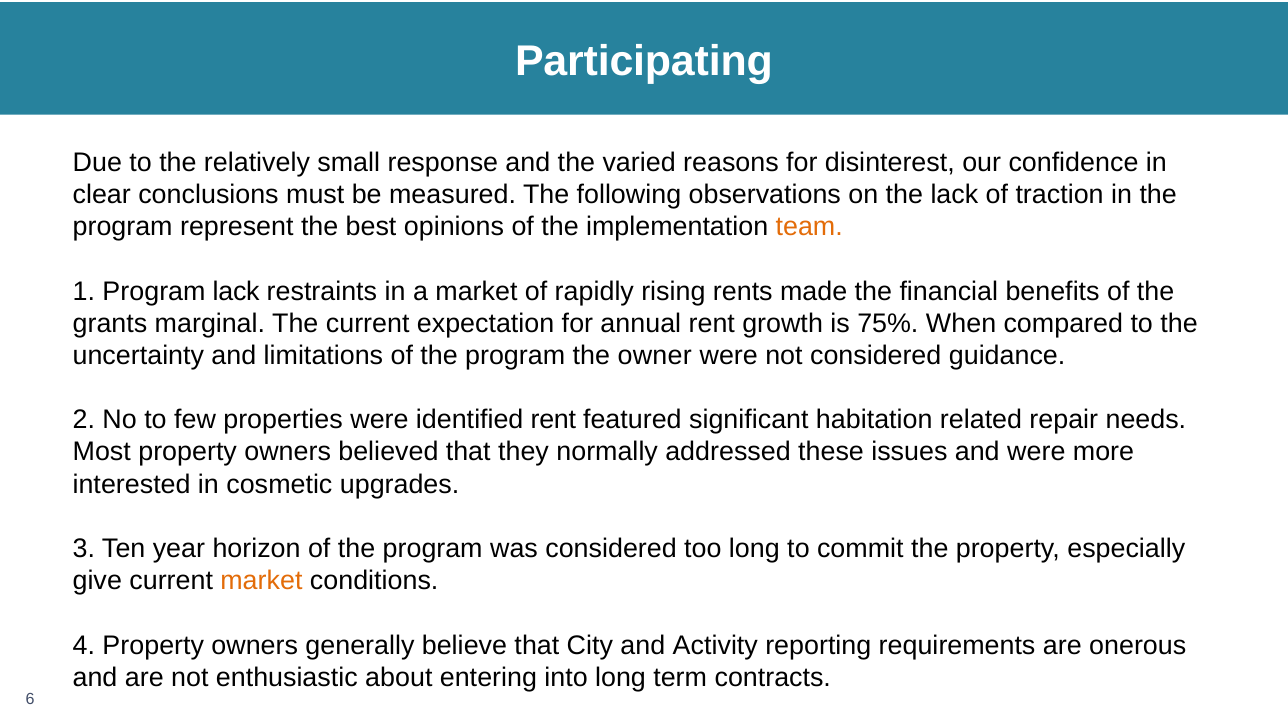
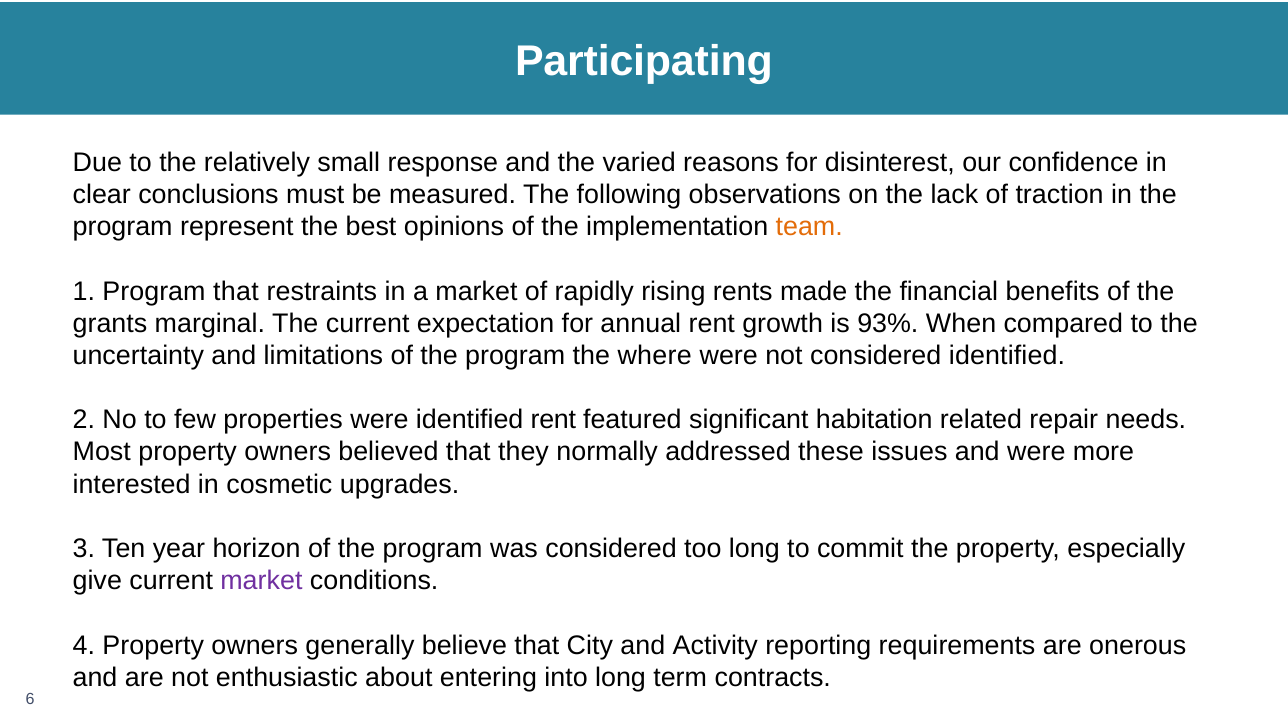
Program lack: lack -> that (236, 291)
75%: 75% -> 93% (888, 324)
owner: owner -> where (655, 356)
considered guidance: guidance -> identified (1007, 356)
market colour: orange -> purple (261, 581)
